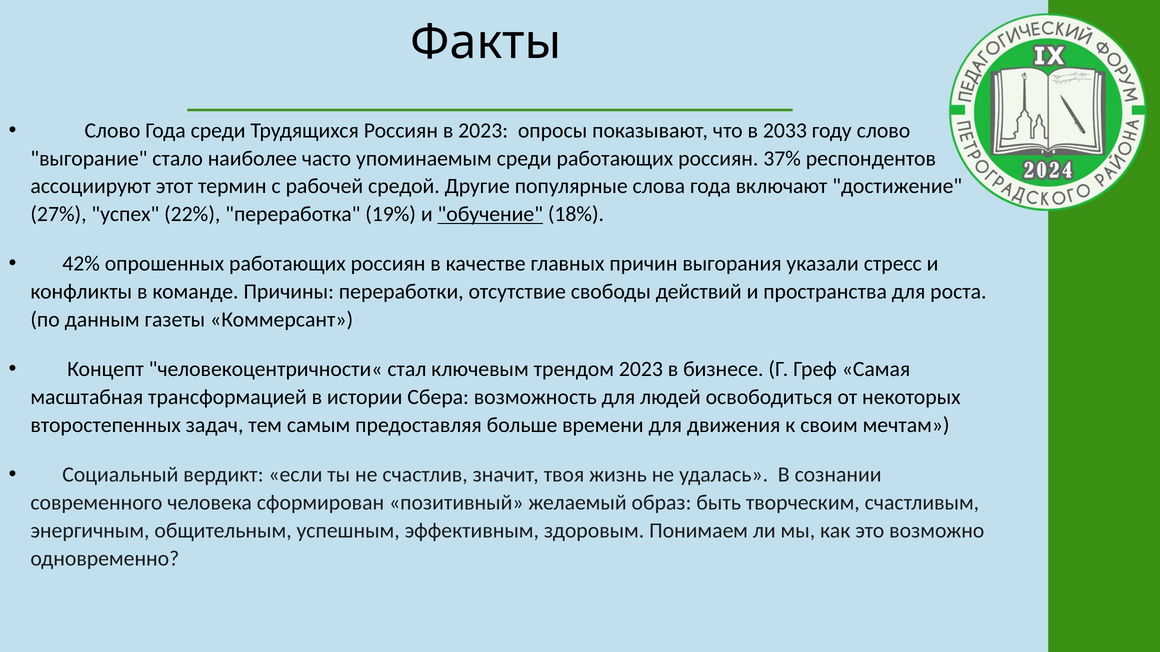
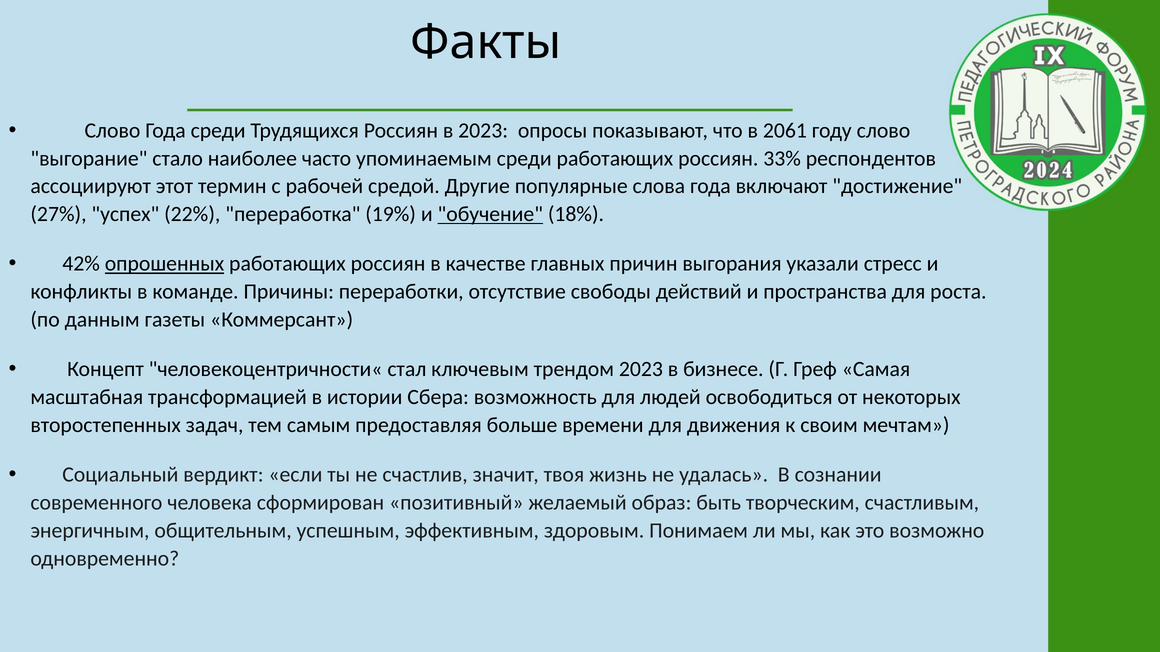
2033: 2033 -> 2061 (785, 131)
37%: 37% -> 33% (782, 159)
опрошенных underline: none -> present (164, 264)
